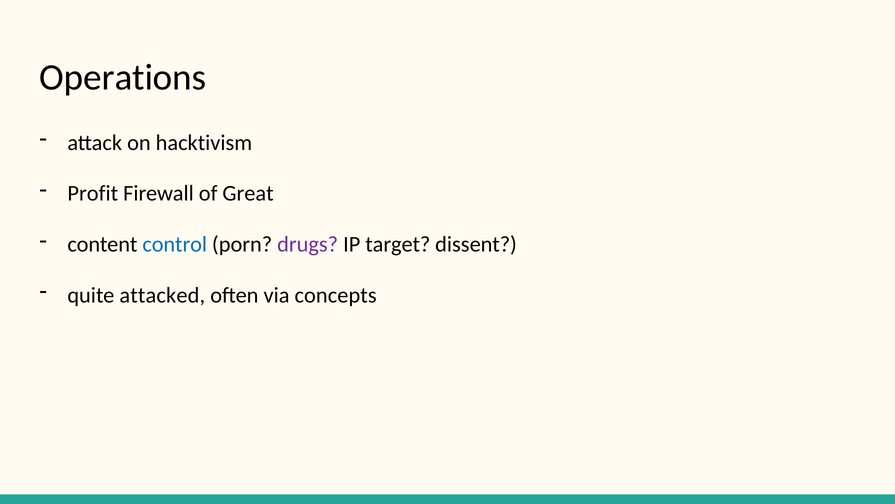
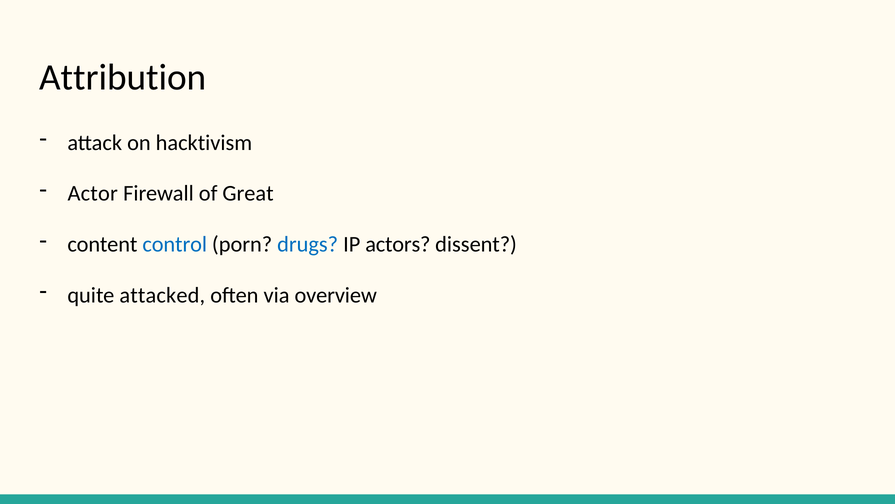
Operations: Operations -> Attribution (123, 77)
Profit: Profit -> Actor (93, 193)
drugs colour: purple -> blue (308, 244)
target: target -> actors (398, 244)
concepts: concepts -> overview (336, 295)
